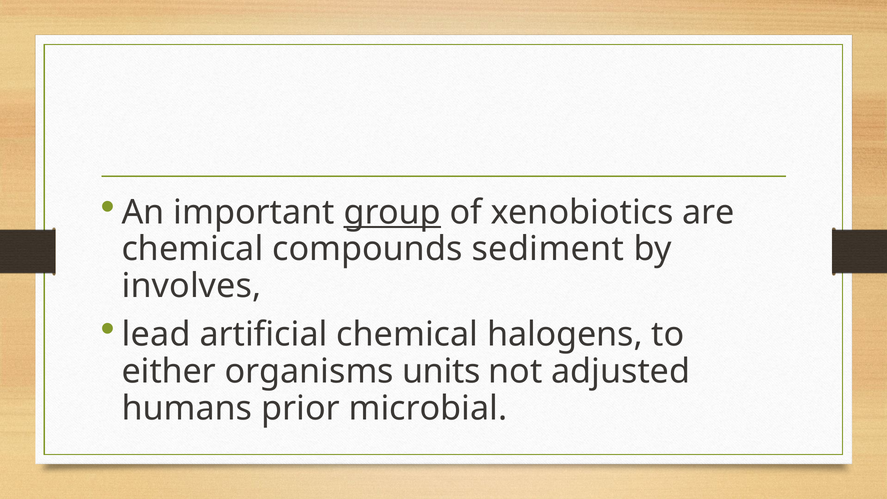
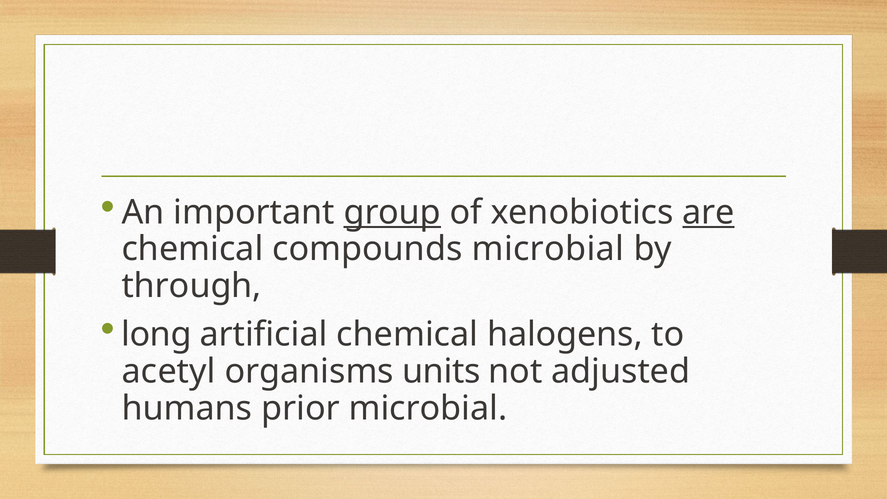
are underline: none -> present (708, 212)
compounds sediment: sediment -> microbial (548, 249)
involves: involves -> through (192, 286)
lead: lead -> long (156, 335)
either: either -> acetyl (169, 371)
